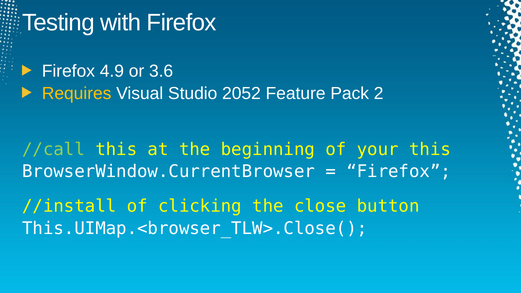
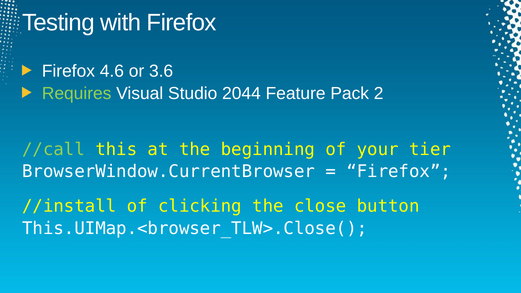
4.9: 4.9 -> 4.6 (112, 71)
Requires colour: yellow -> light green (77, 93)
2052: 2052 -> 2044 (241, 93)
your this: this -> tier (430, 149)
